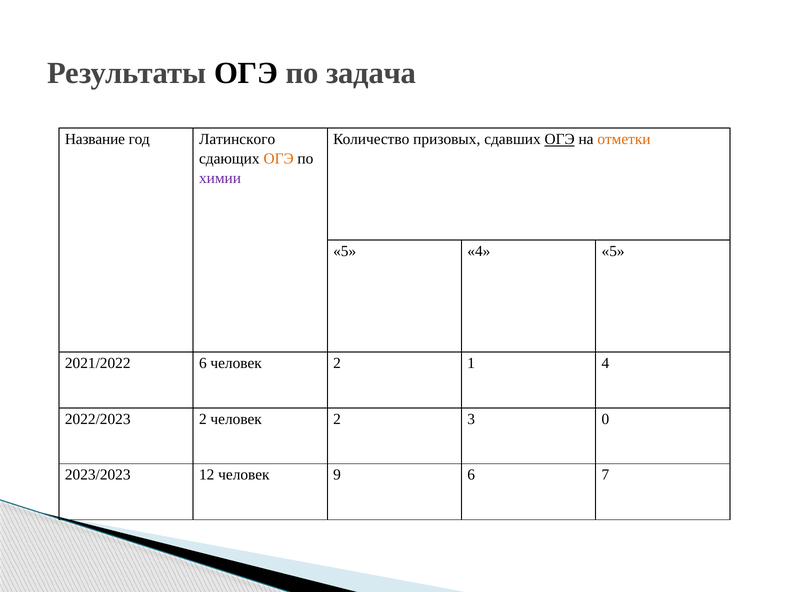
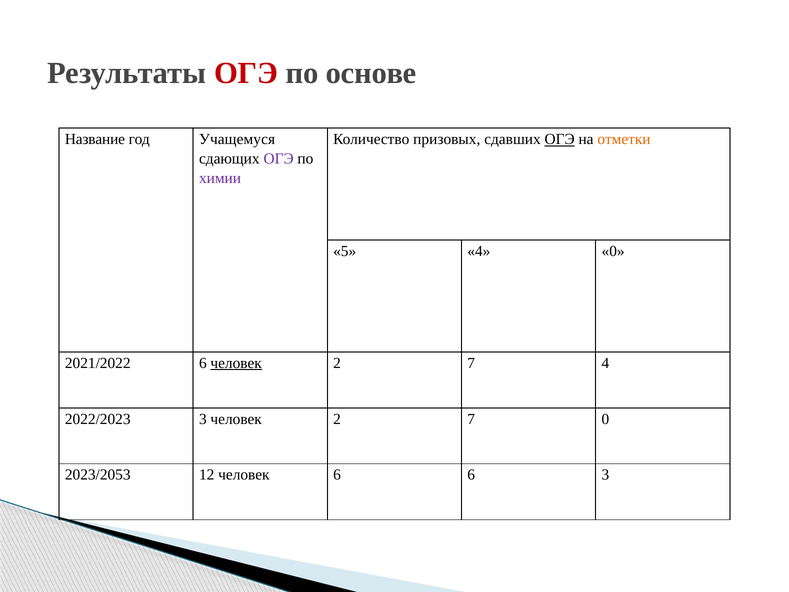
ОГЭ colour: black -> red (246, 73)
задача: задача -> основе (371, 73)
Латинского: Латинского -> Учащемуся (237, 139)
ОГЭ colour: orange -> purple (279, 159)
4 5: 5 -> 0 (613, 251)
человек underline: none -> present (236, 363)
1: 1 -> 7 (471, 363)
2022/2023 2: 2 -> 3 (203, 419)
3: 3 -> 7 (471, 419)
2023/2023: 2023/2023 -> 2023/2053 (98, 475)
человек 9: 9 -> 6 (337, 475)
6 7: 7 -> 3 (605, 475)
